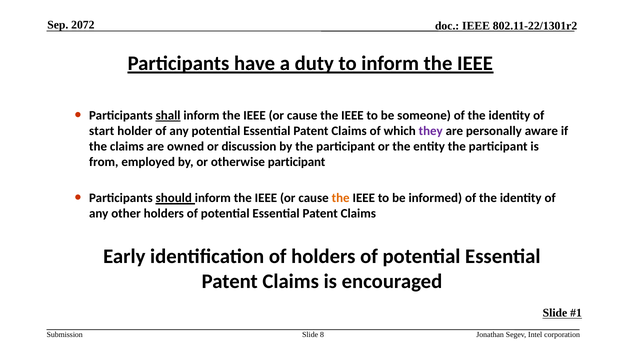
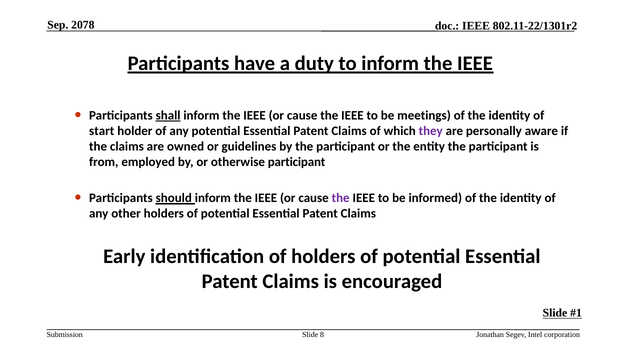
2072: 2072 -> 2078 (83, 25)
someone: someone -> meetings (424, 116)
discussion: discussion -> guidelines (249, 147)
the colour: orange -> purple (341, 198)
